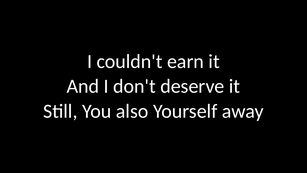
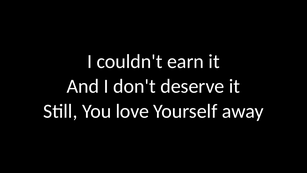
also: also -> love (132, 111)
